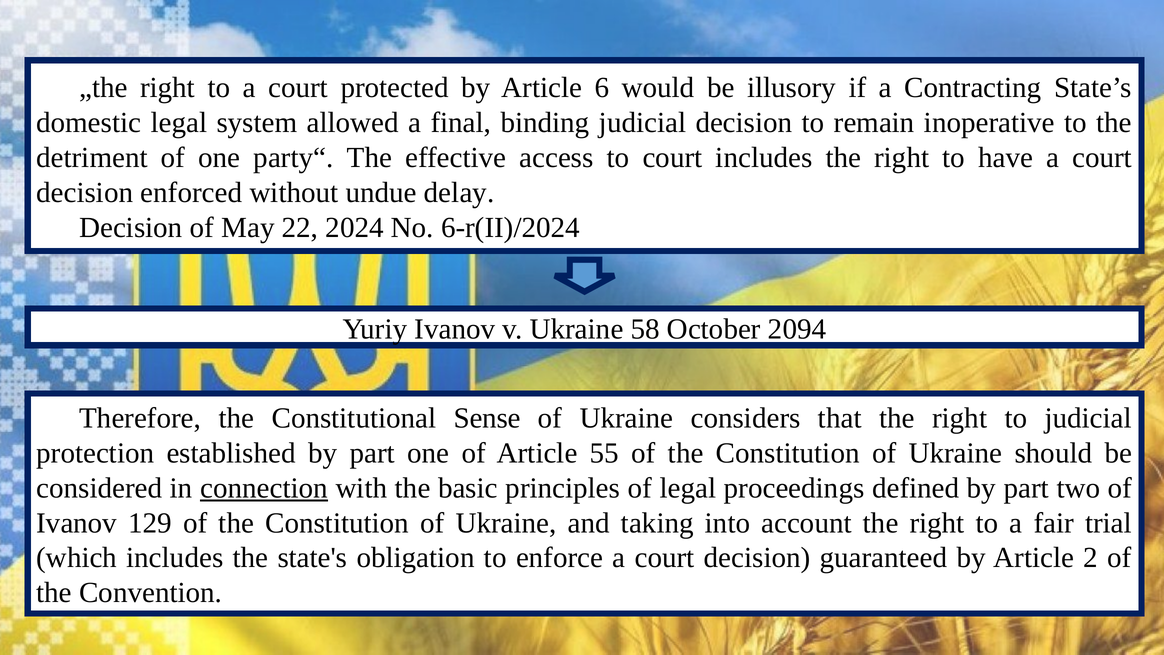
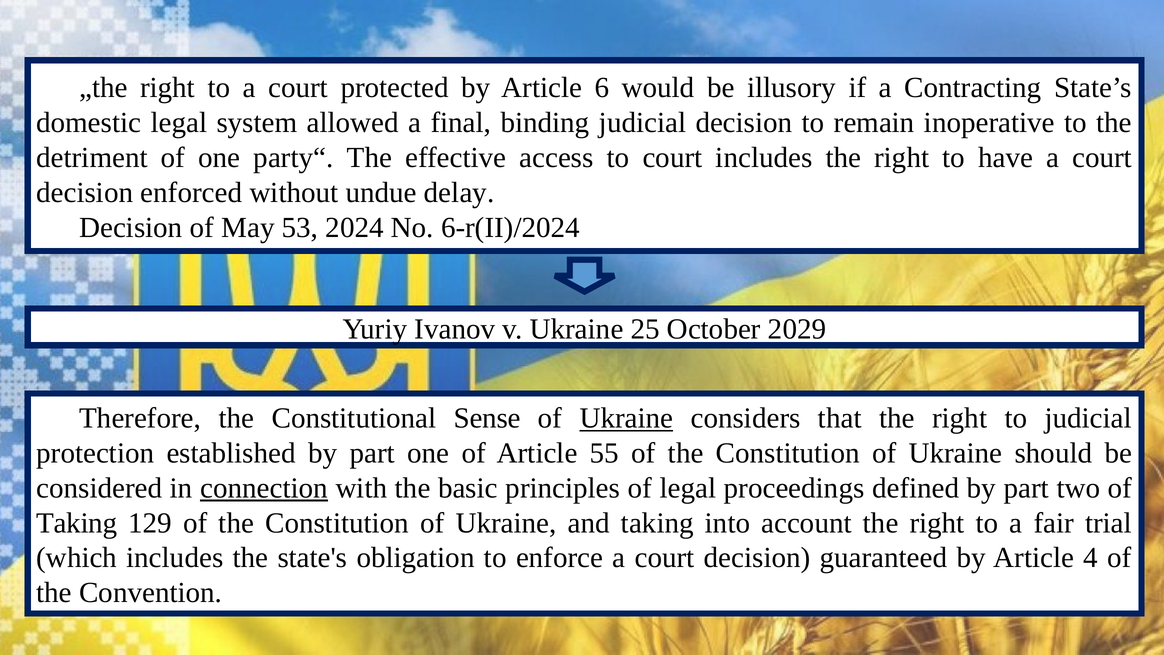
22: 22 -> 53 (300, 227)
58: 58 -> 25 (645, 329)
2094: 2094 -> 2029 (797, 329)
Ukraine underline: none -> present (626, 418)
Ivanov: Ivanov -> Taking (77, 523)
2: 2 -> 4 (1091, 558)
